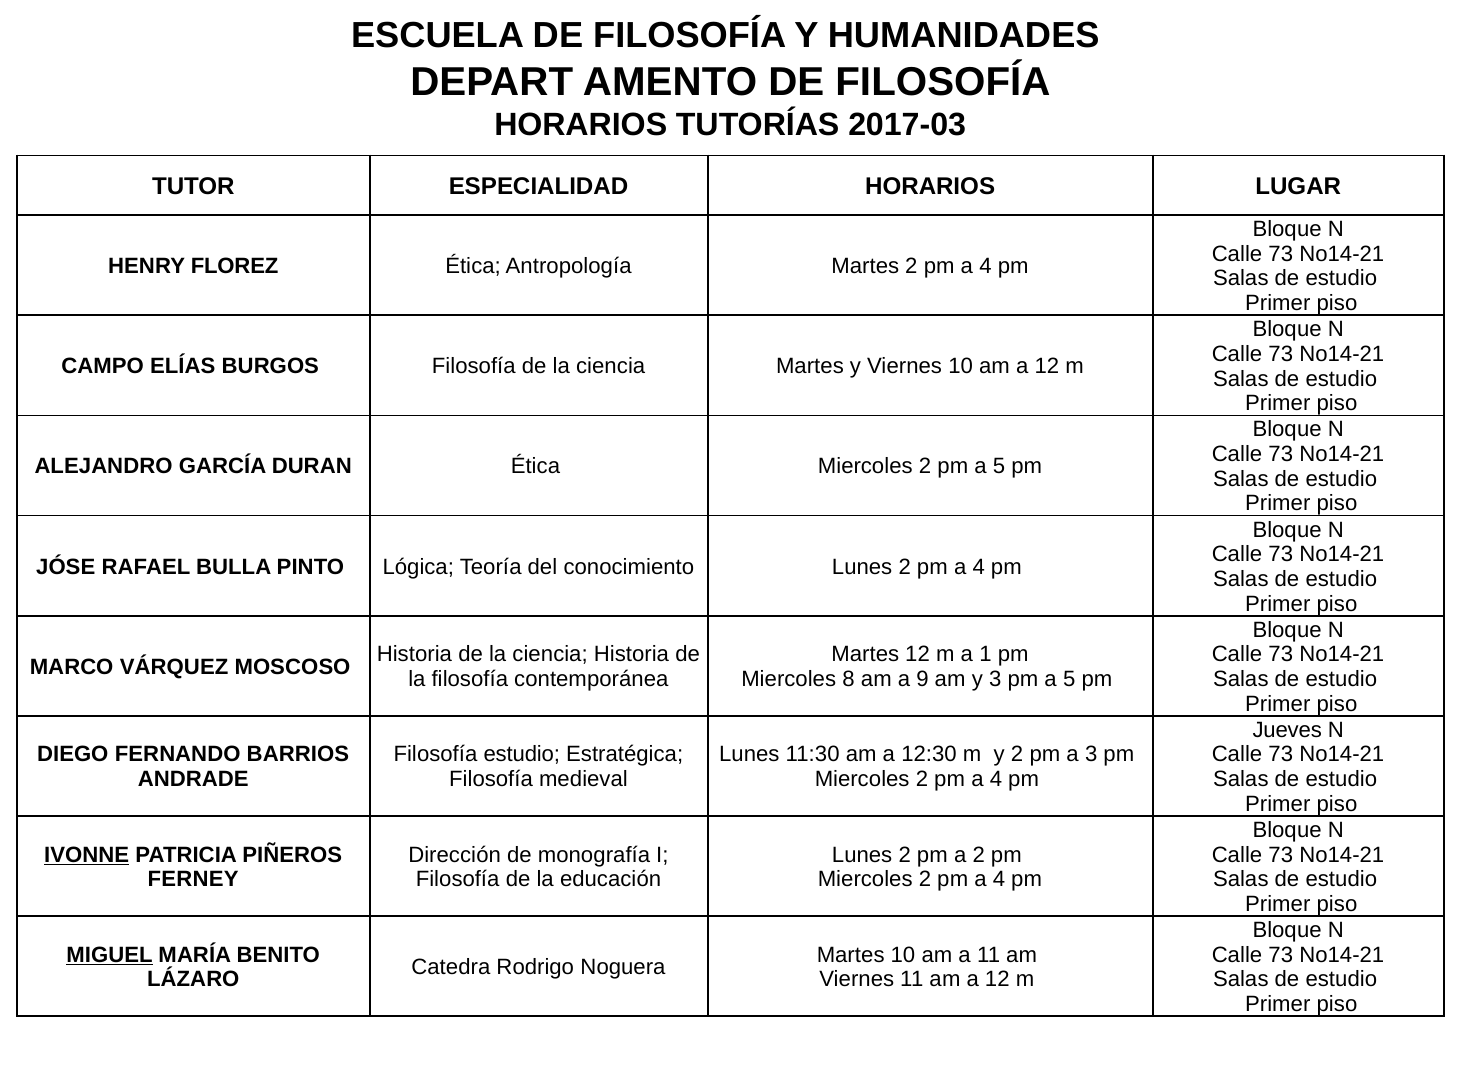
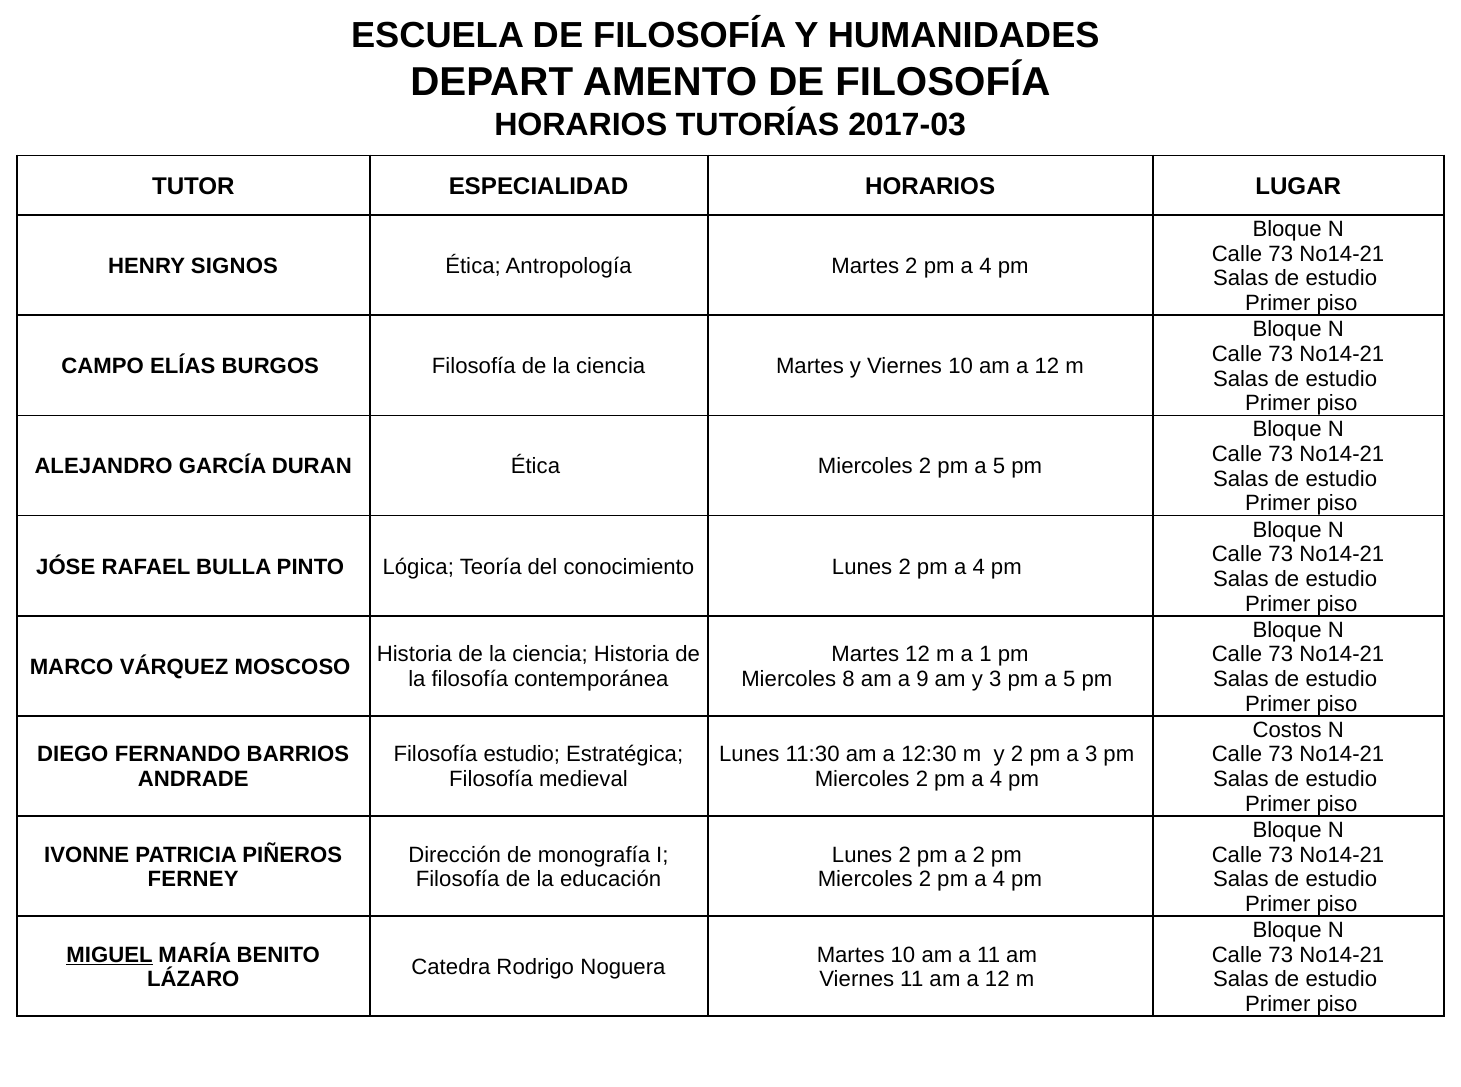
FLOREZ: FLOREZ -> SIGNOS (234, 266)
Jueves: Jueves -> Costos (1287, 730)
IVONNE underline: present -> none (87, 855)
